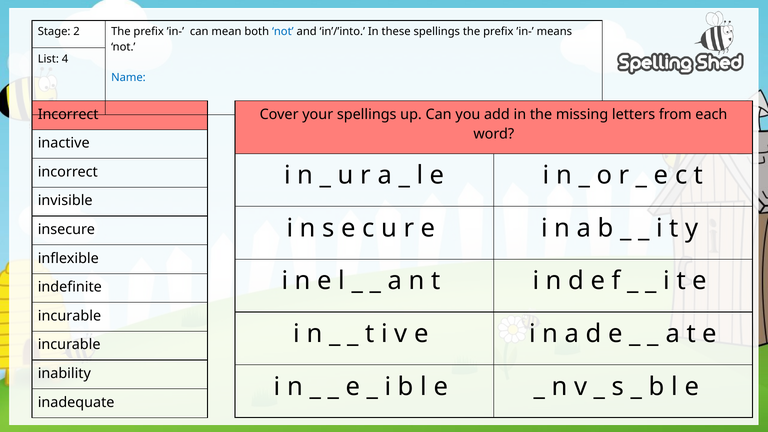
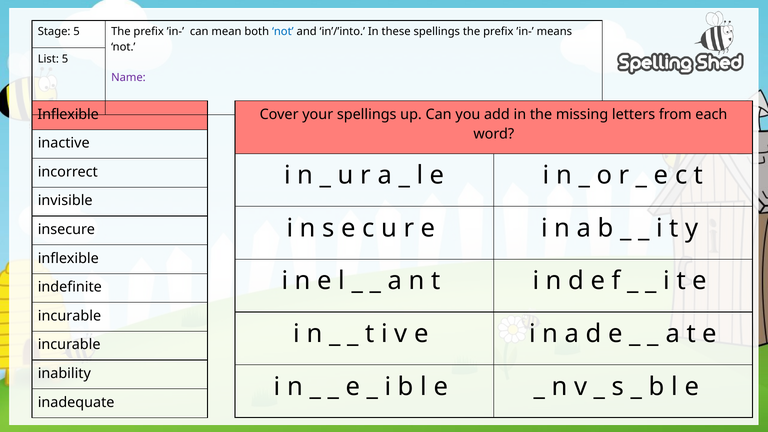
Stage 2: 2 -> 5 (77, 32)
List 4: 4 -> 5 (65, 59)
Name colour: blue -> purple (128, 77)
Incorrect: Incorrect -> Inflexible (68, 114)
